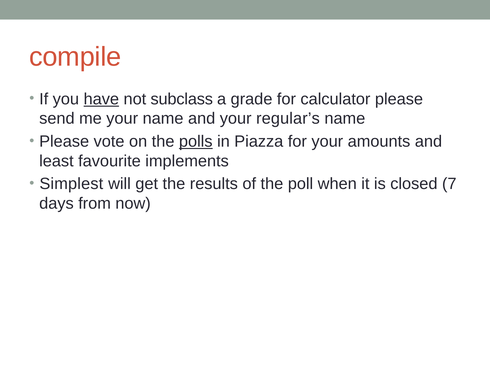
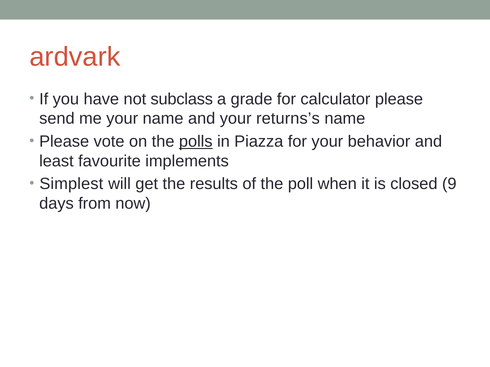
compile: compile -> ardvark (75, 57)
have underline: present -> none (101, 99)
regular’s: regular’s -> returns’s (288, 119)
amounts: amounts -> behavior (379, 142)
7: 7 -> 9 (449, 184)
